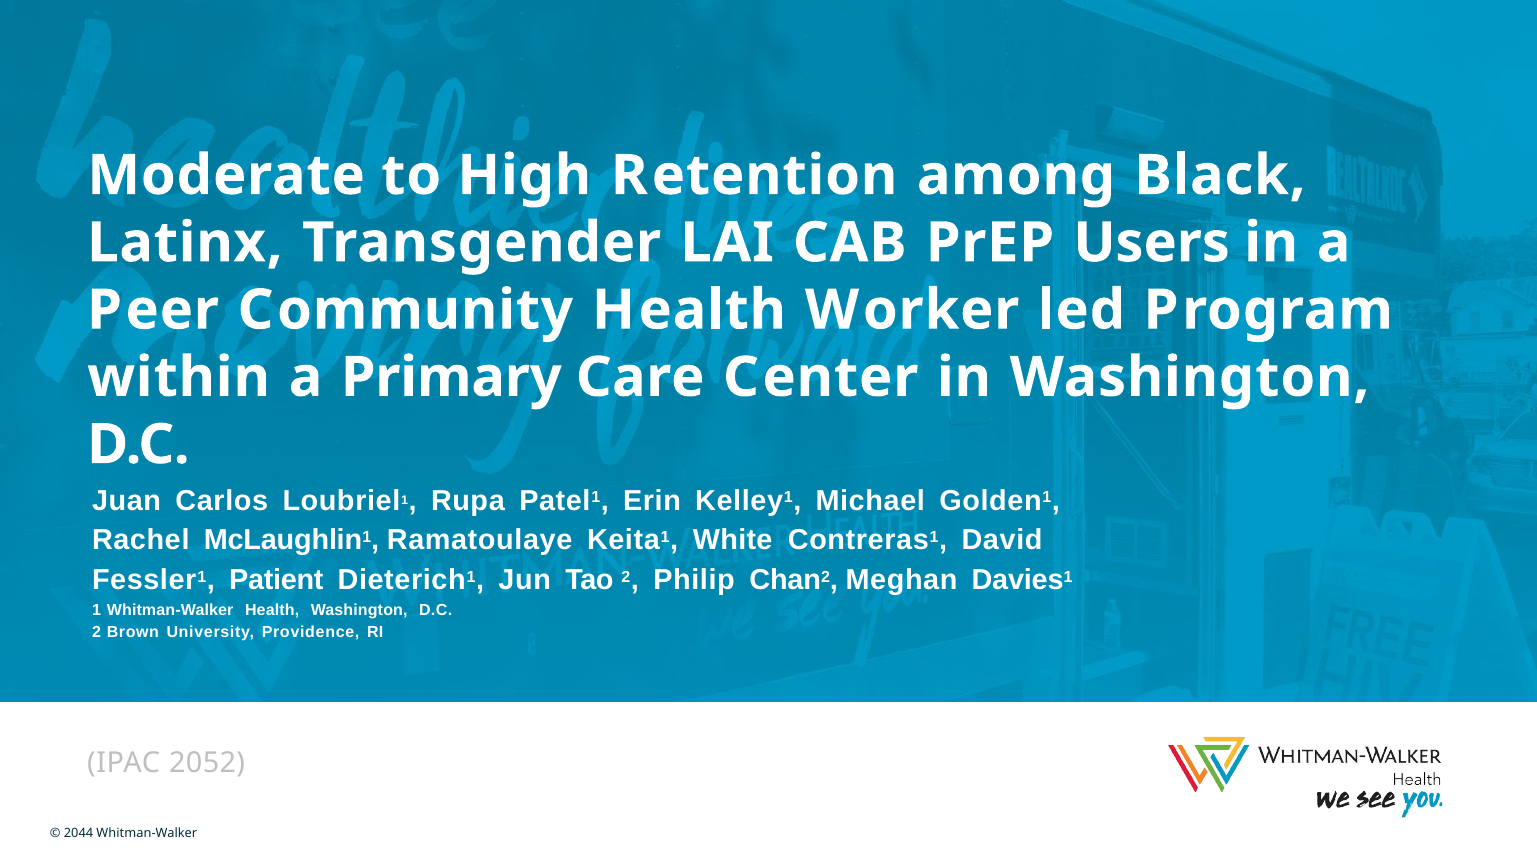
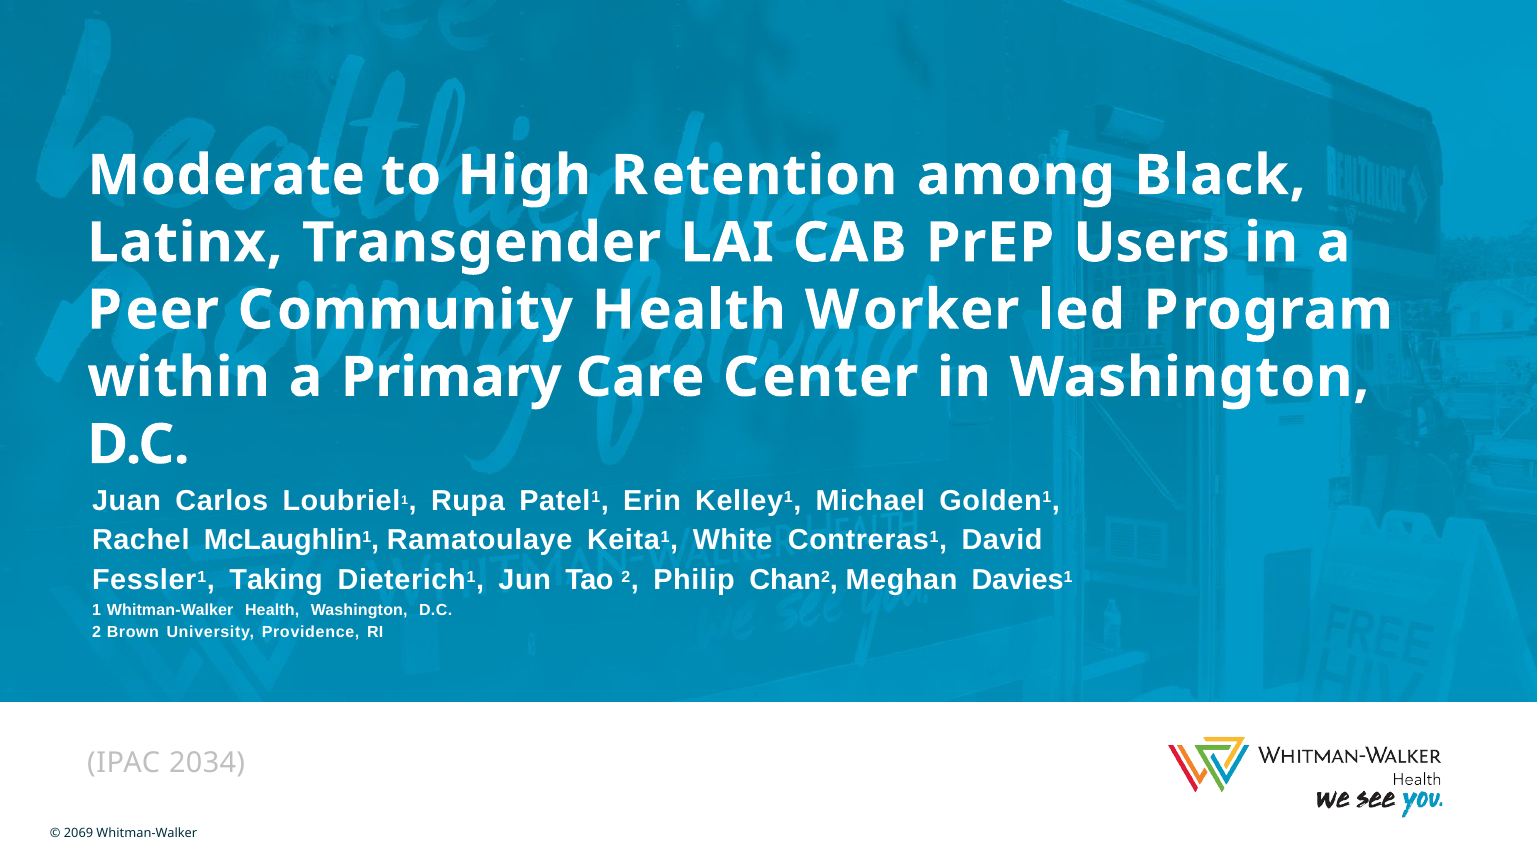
Patient: Patient -> Taking (276, 580)
2052: 2052 -> 2034 (207, 763)
2044: 2044 -> 2069 (78, 833)
